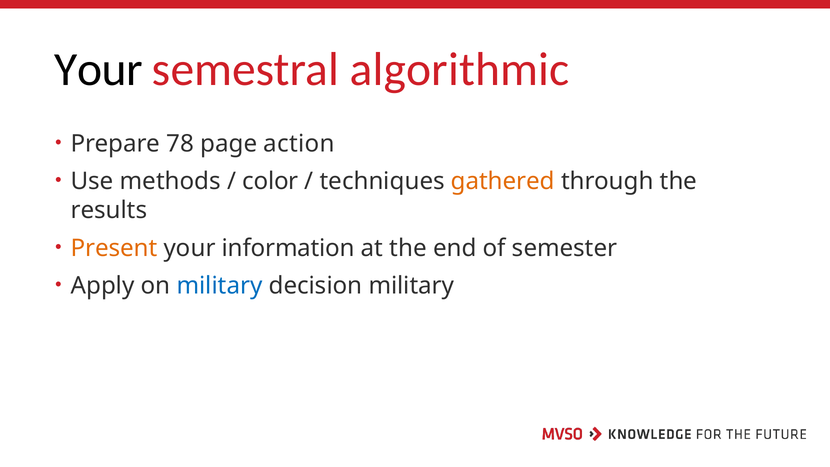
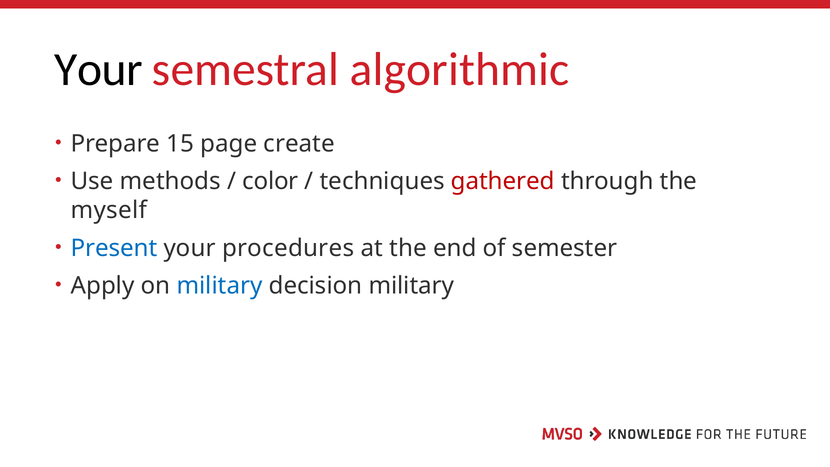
78: 78 -> 15 (180, 144)
action: action -> create (299, 144)
gathered colour: orange -> red (503, 181)
results: results -> myself (109, 210)
Present colour: orange -> blue (114, 248)
information: information -> procedures (288, 248)
